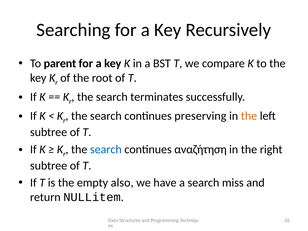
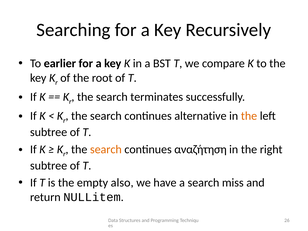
parent: parent -> earlier (60, 63)
preserving: preserving -> alternative (200, 116)
search colour: blue -> orange (106, 149)
